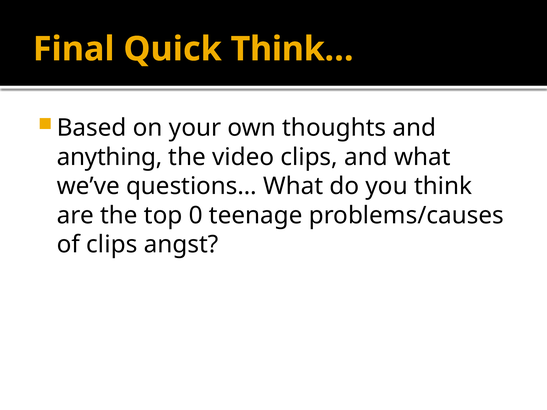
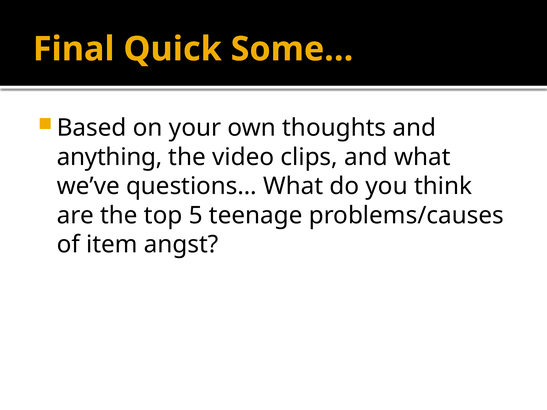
Think…: Think… -> Some… (292, 49)
0: 0 -> 5 (196, 215)
of clips: clips -> item (112, 245)
